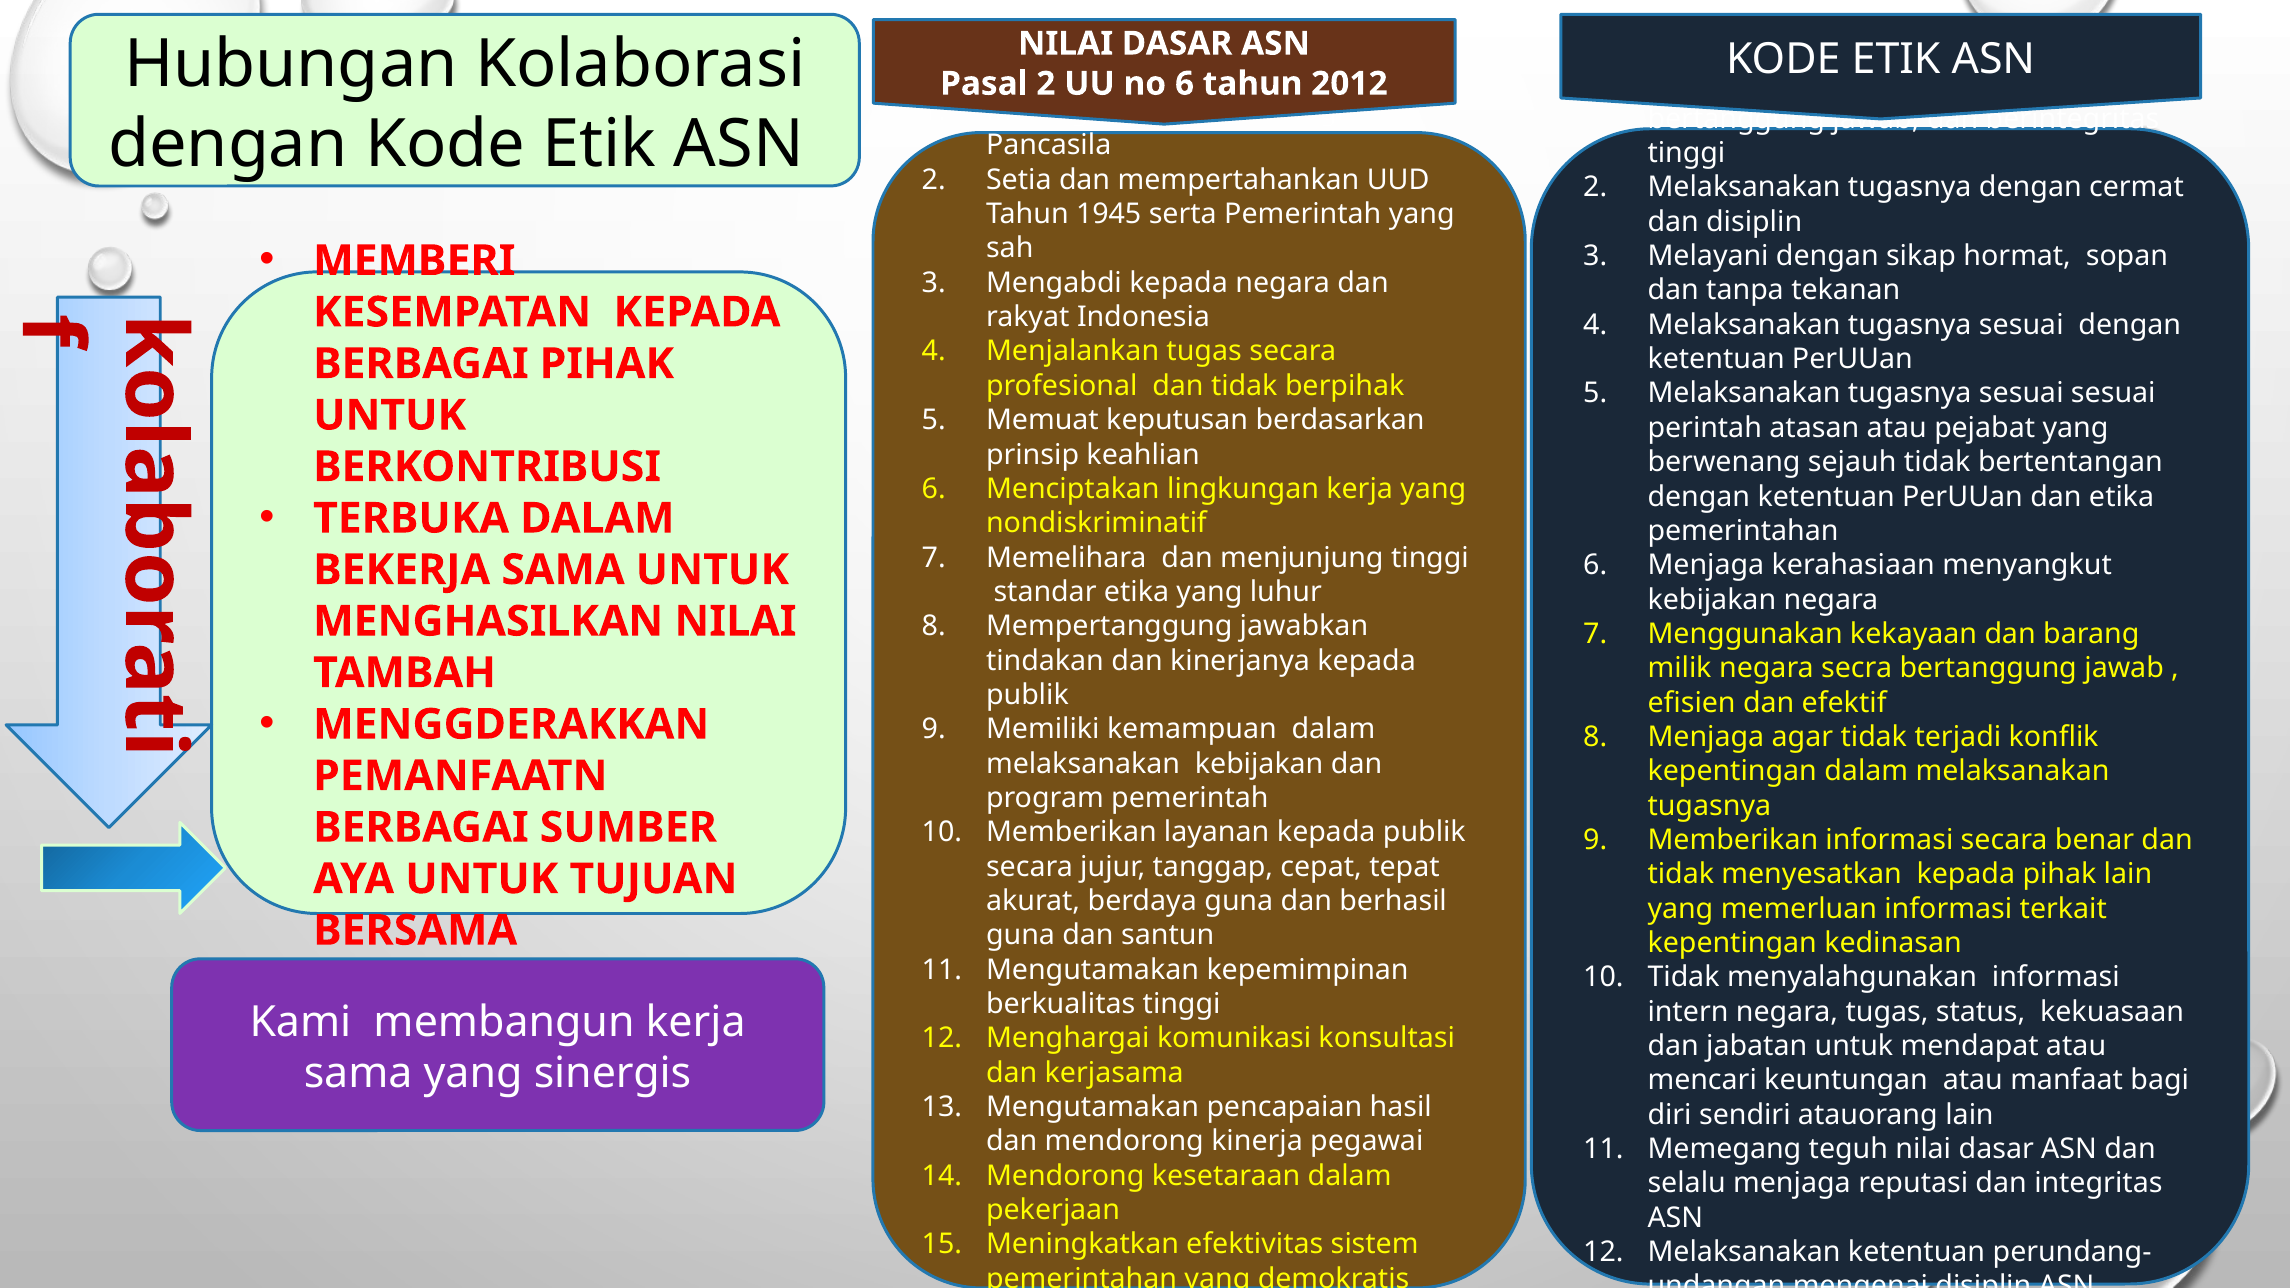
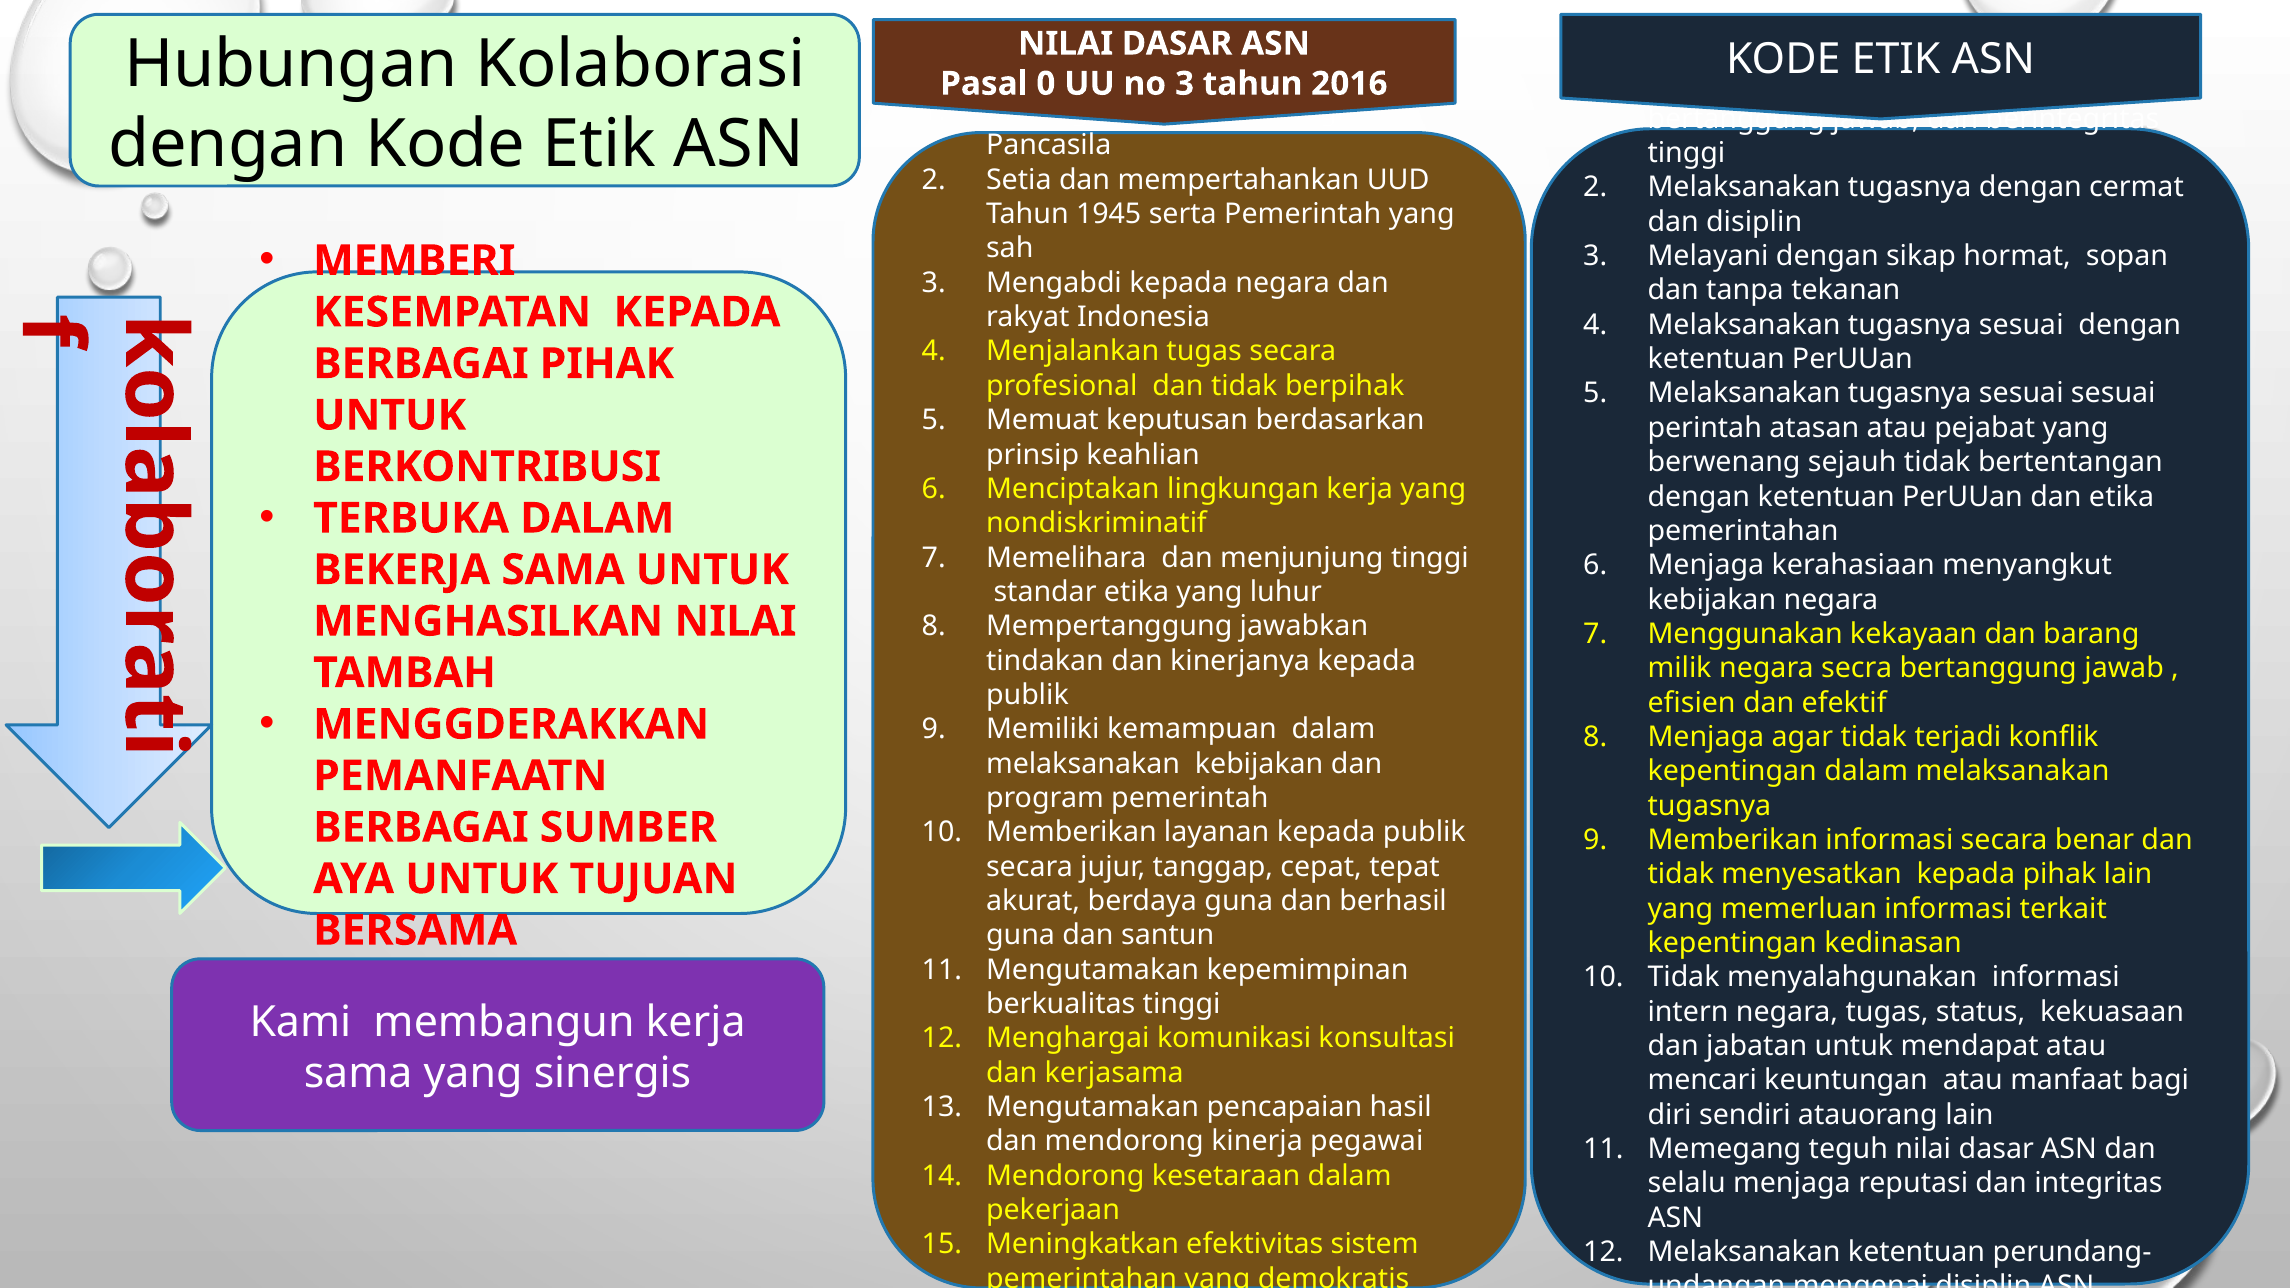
Pasal 2: 2 -> 0 (1046, 84)
no 6: 6 -> 3 (1185, 84)
2012: 2012 -> 2016 (1349, 84)
